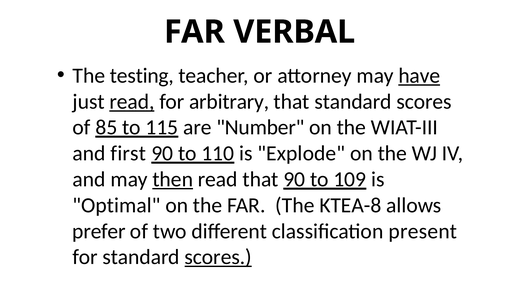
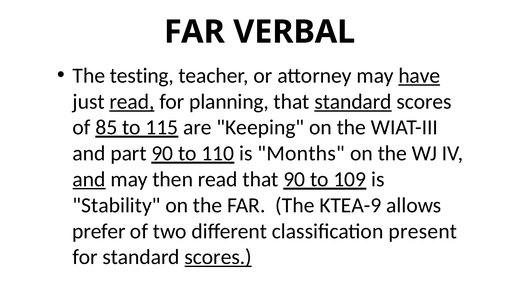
arbitrary: arbitrary -> planning (229, 102)
standard underline: none -> present (353, 102)
Number: Number -> Keeping (260, 127)
first: first -> part (129, 153)
Explode: Explode -> Months (301, 153)
and underline: none -> present (89, 179)
then underline: present -> none (173, 179)
Optimal: Optimal -> Stability (117, 205)
KTEA-8: KTEA-8 -> KTEA-9 (350, 205)
